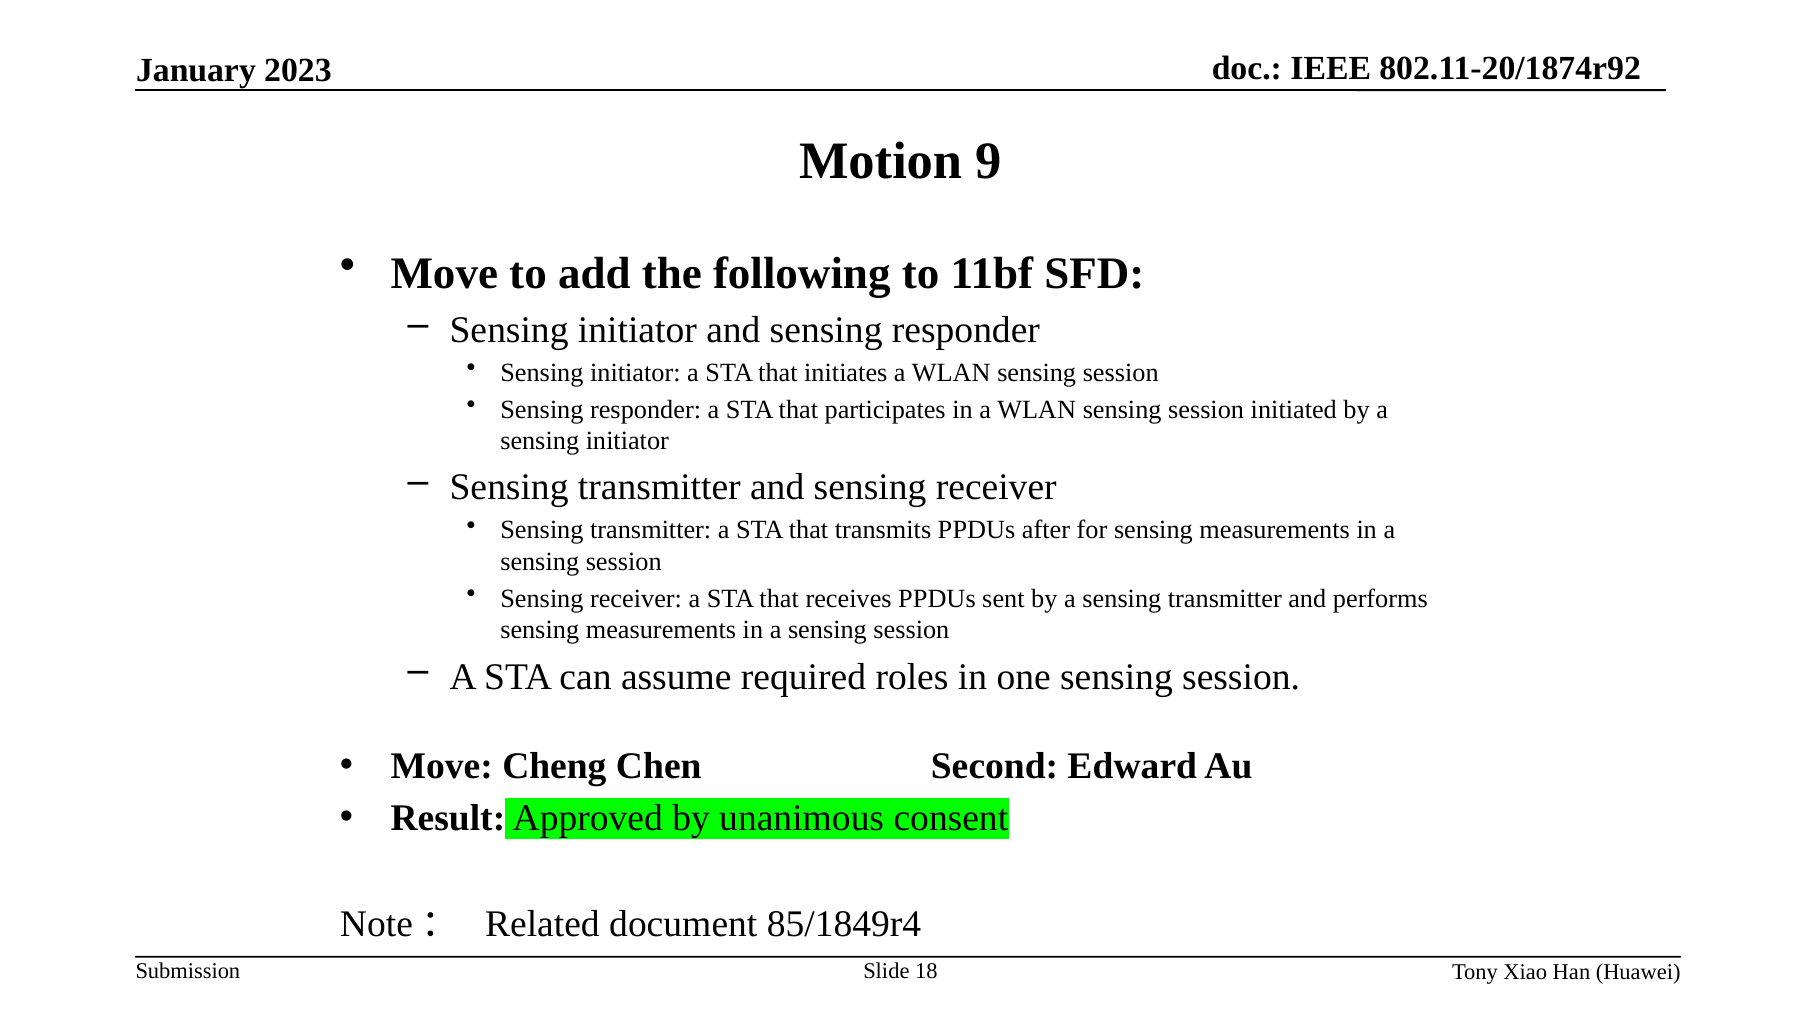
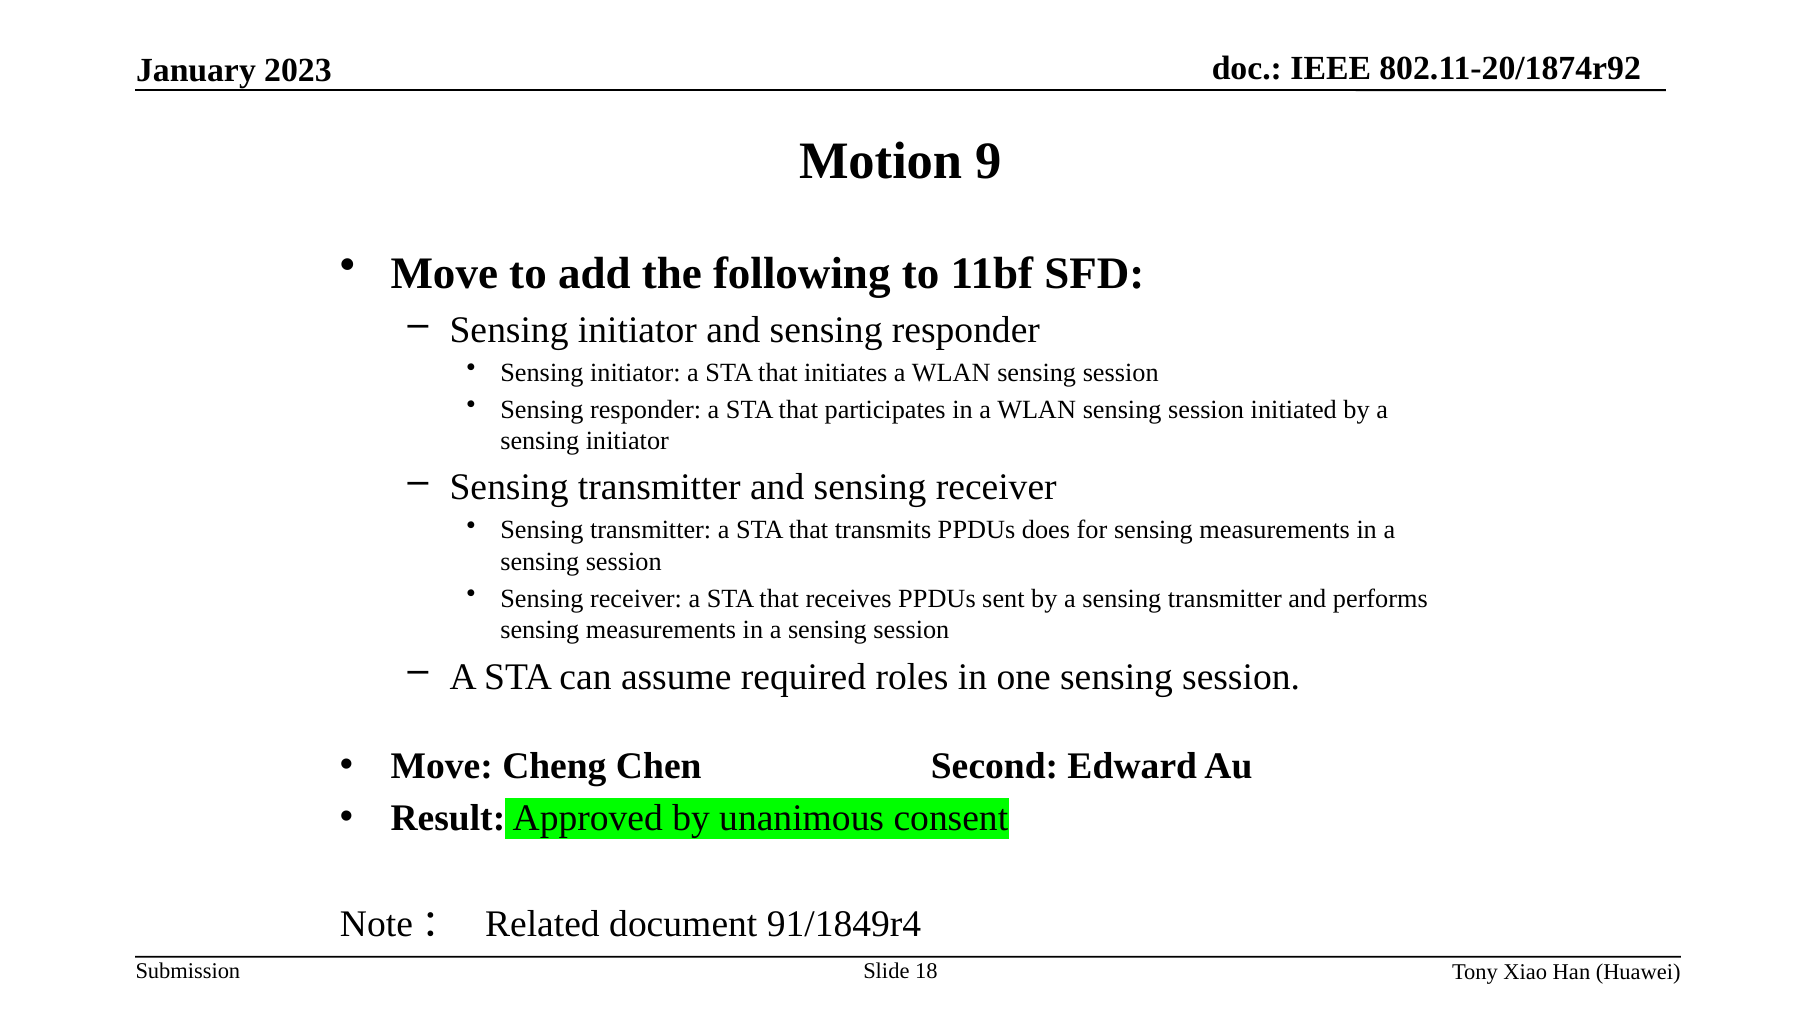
after: after -> does (1046, 530)
85/1849r4: 85/1849r4 -> 91/1849r4 (844, 924)
